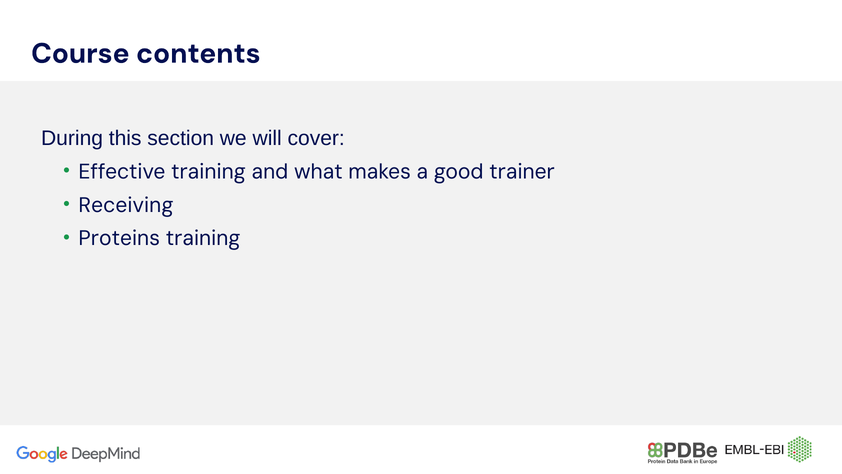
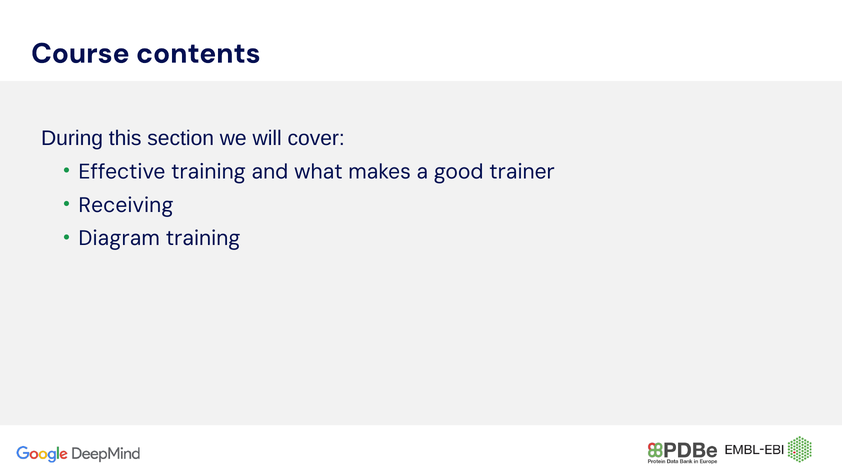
Proteins: Proteins -> Diagram (119, 238)
